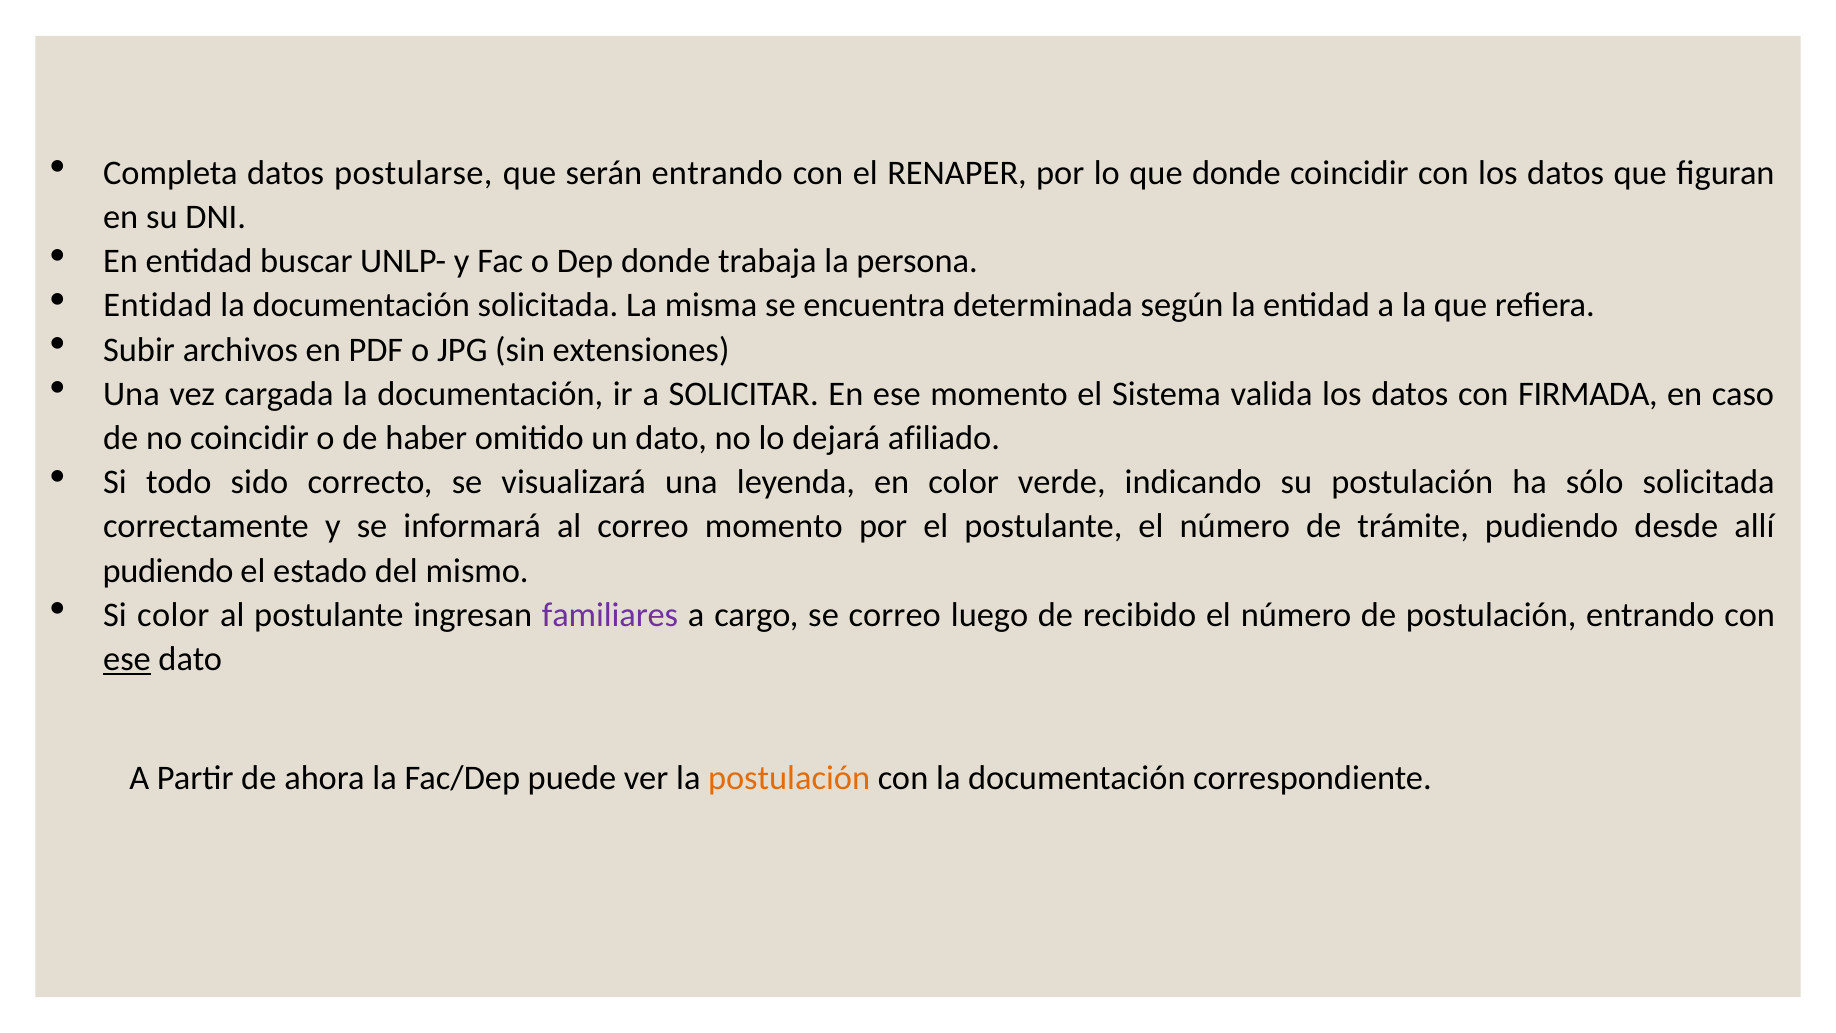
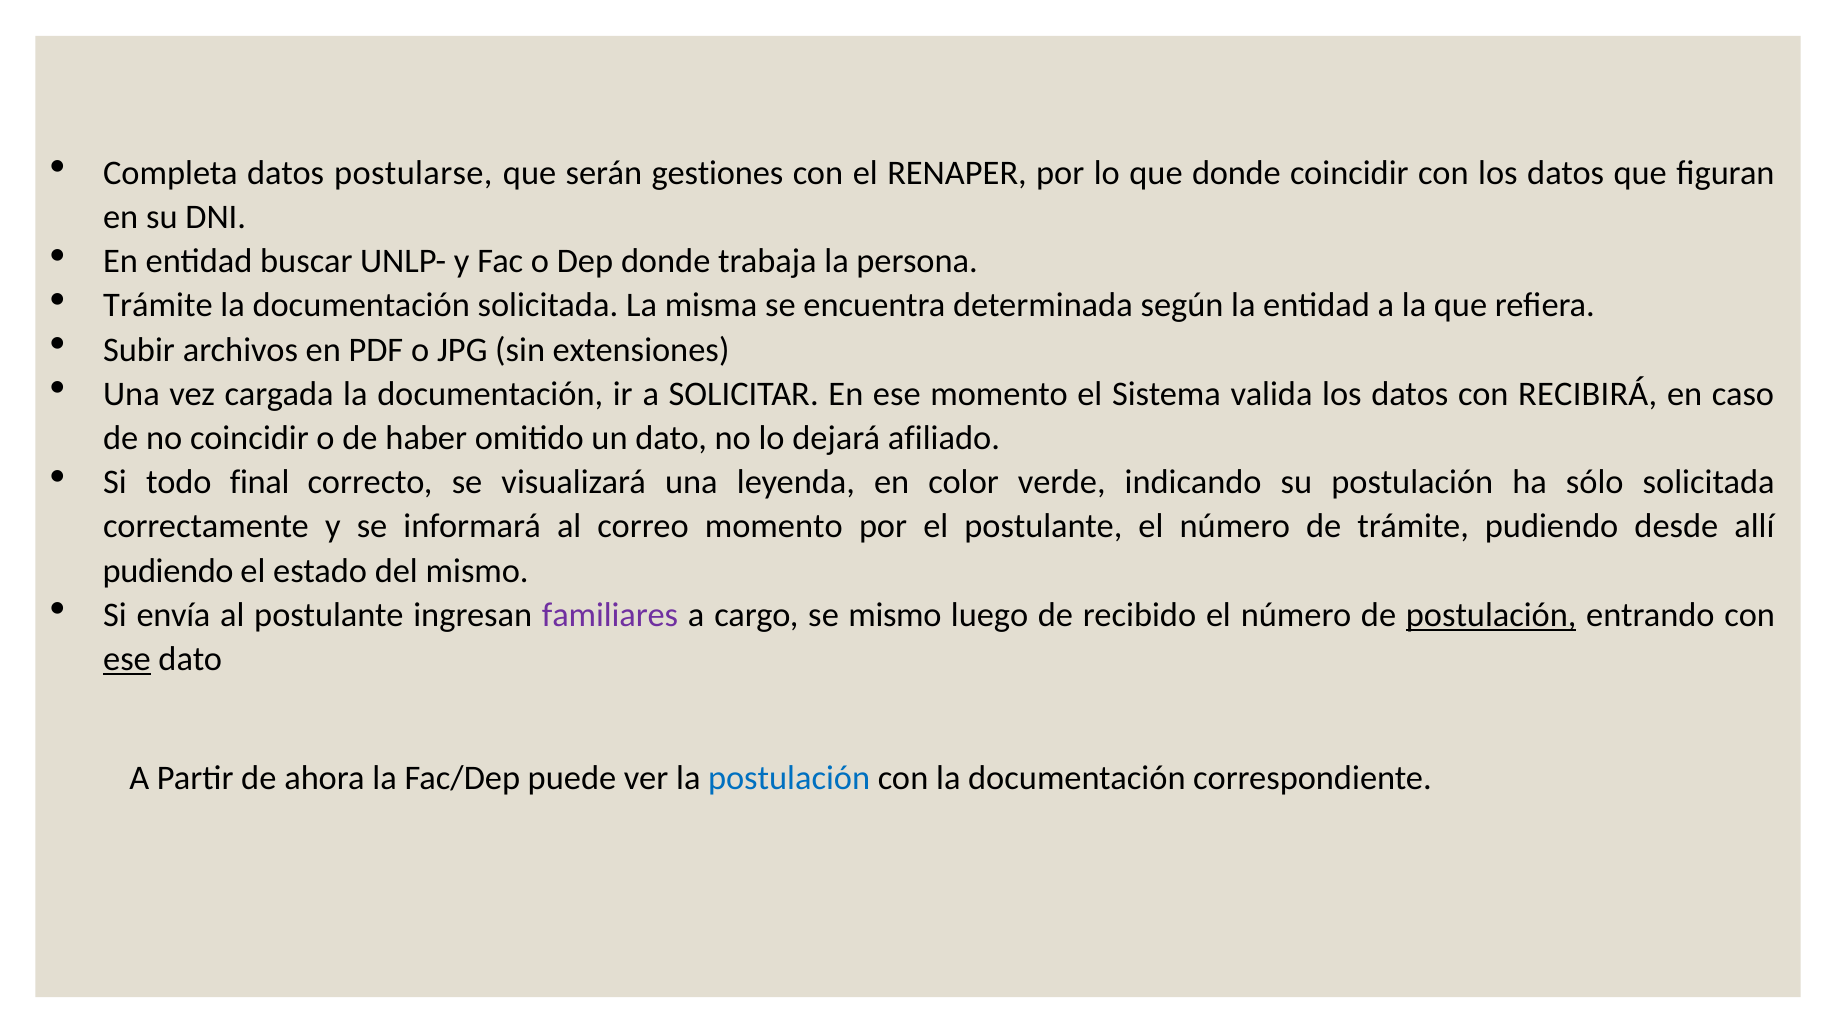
serán entrando: entrando -> gestiones (717, 173)
Entidad: Entidad -> Trámite (158, 305)
FIRMADA: FIRMADA -> RECIBIRÁ (1588, 394)
sido: sido -> final (260, 482)
Si color: color -> envía (174, 615)
se correo: correo -> mismo (895, 615)
postulación underline: none -> present (1491, 615)
postulación colour: orange -> blue (789, 778)
